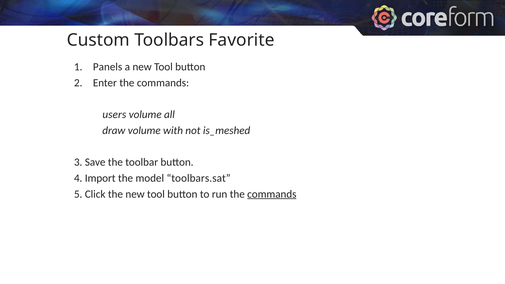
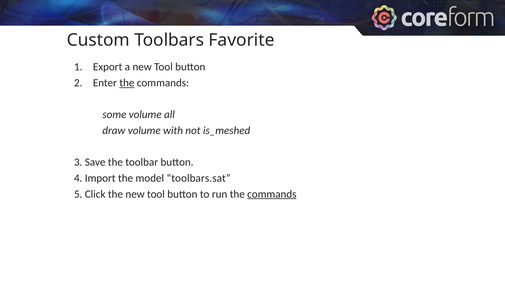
Panels: Panels -> Export (108, 67)
the underline: none -> present (127, 83)
users: users -> some (114, 115)
